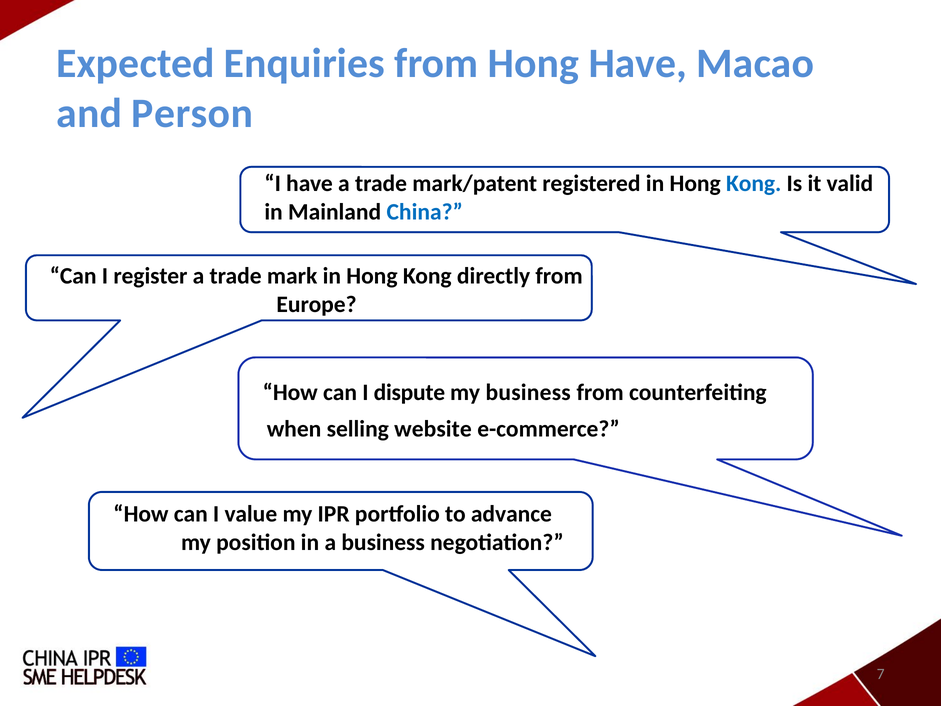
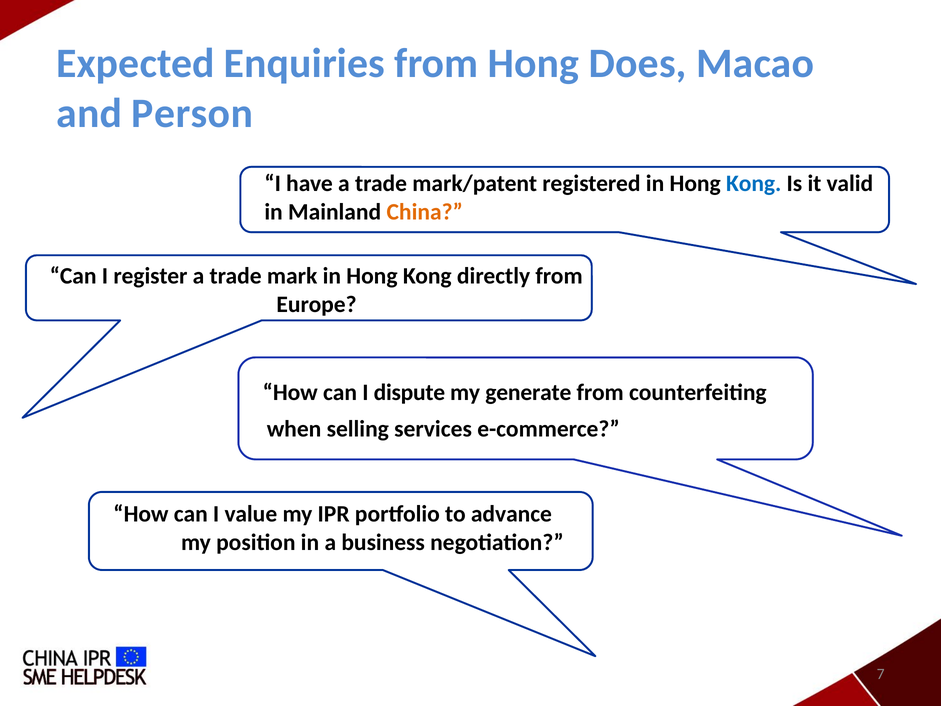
Hong Have: Have -> Does (638, 63)
China colour: blue -> orange (425, 212)
my business: business -> generate (528, 392)
website: website -> services (433, 429)
